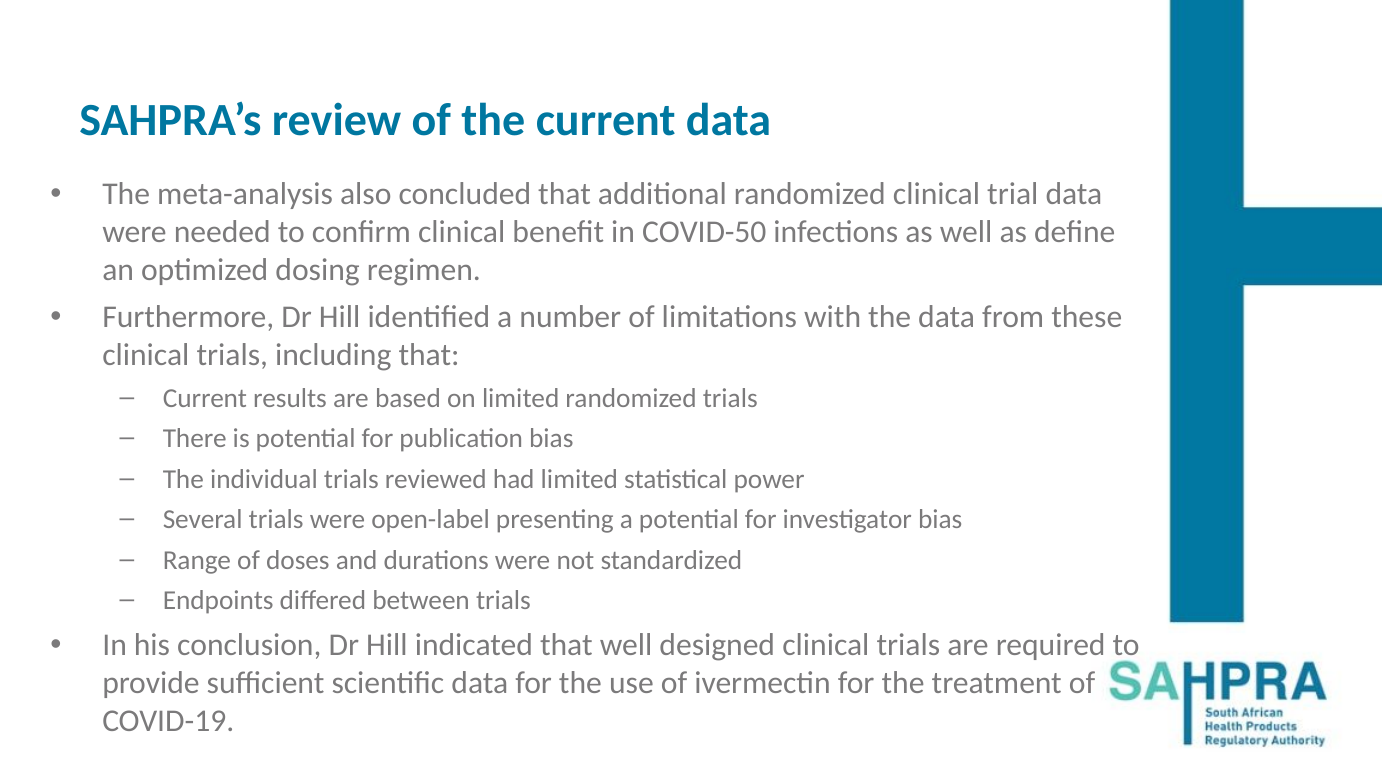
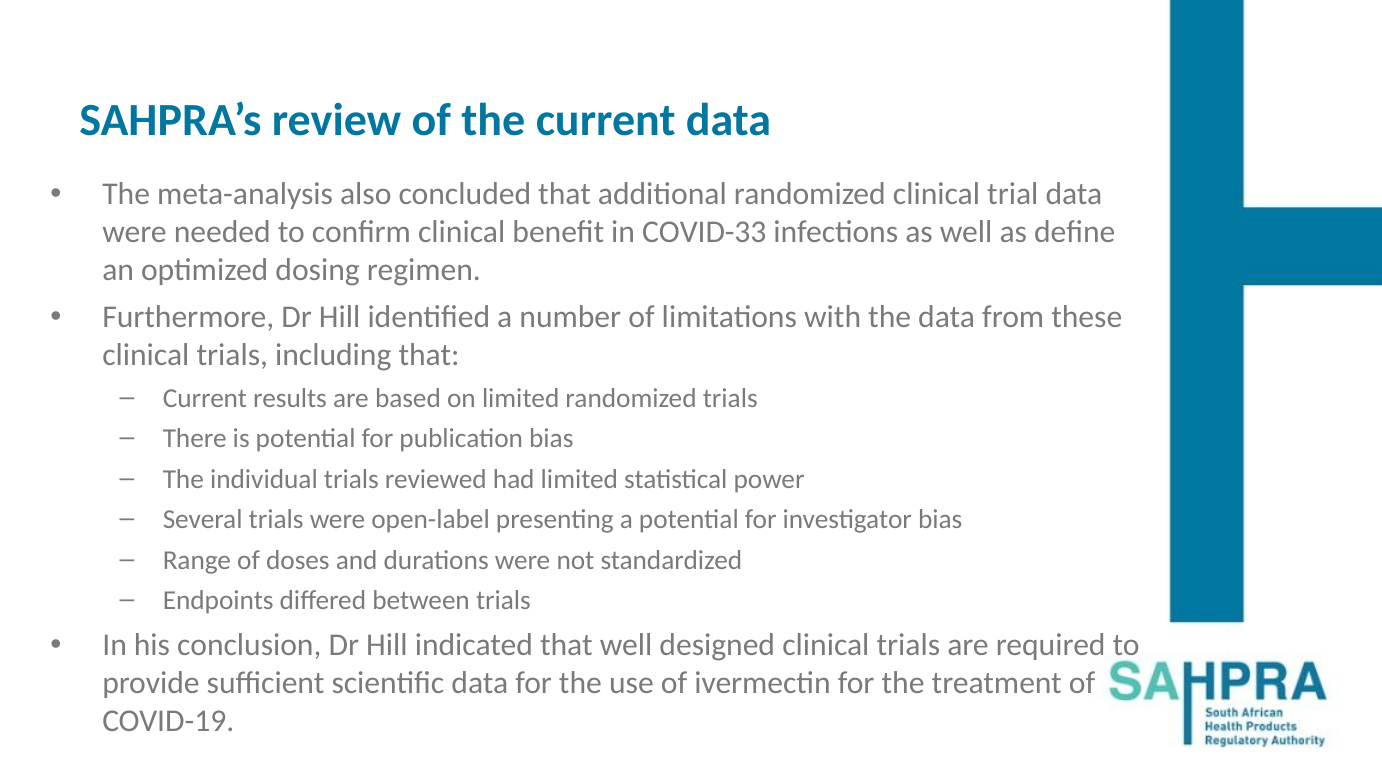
COVID-50: COVID-50 -> COVID-33 (704, 232)
